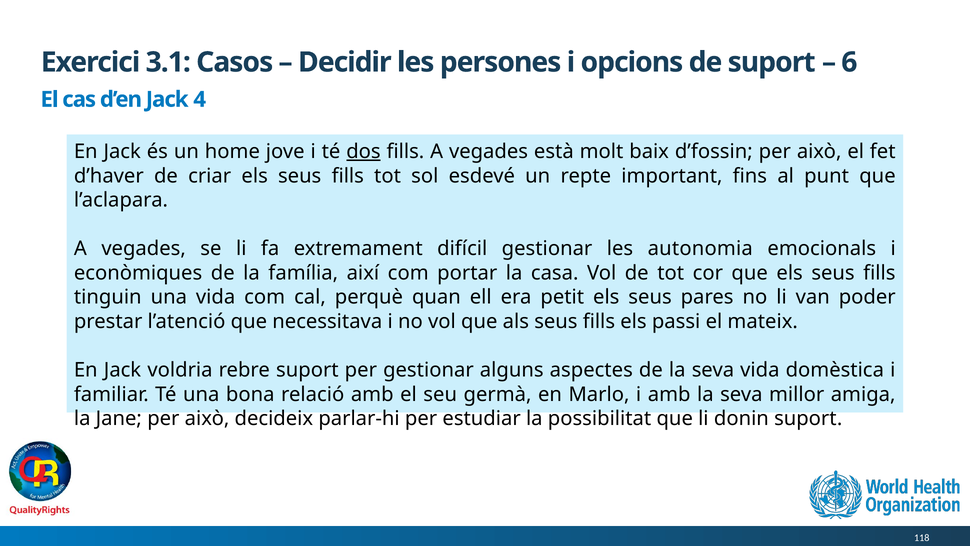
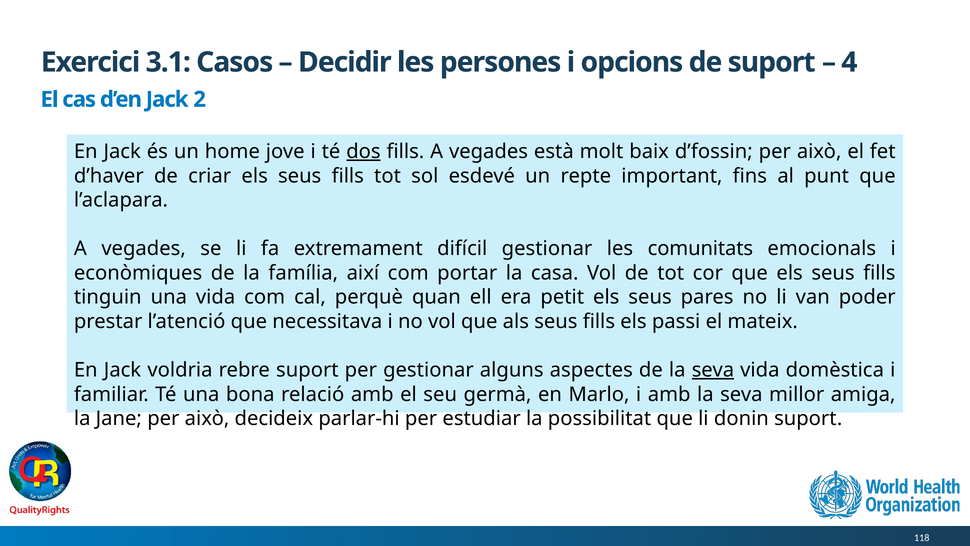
6: 6 -> 4 (849, 62)
4: 4 -> 2 (200, 99)
autonomia: autonomia -> comunitats (700, 249)
seva underline: none -> present (713, 370)
